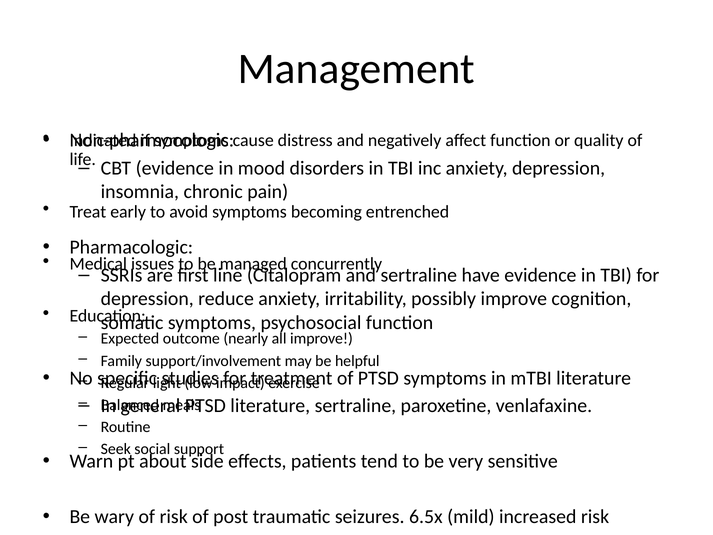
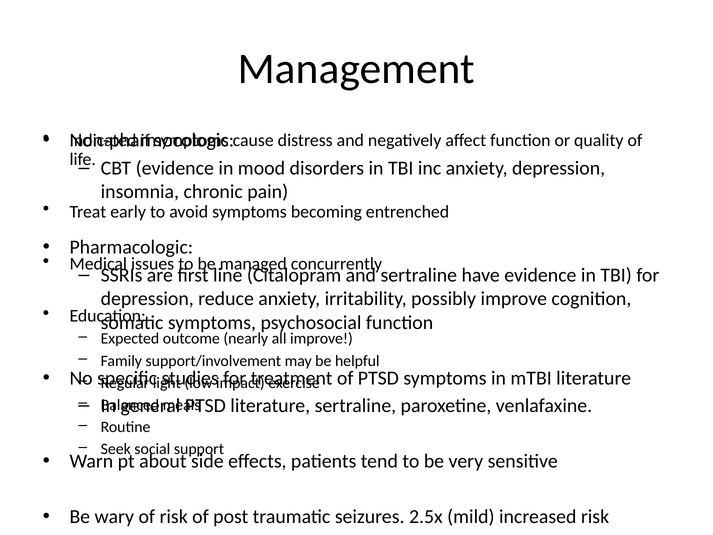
6.5x: 6.5x -> 2.5x (426, 517)
